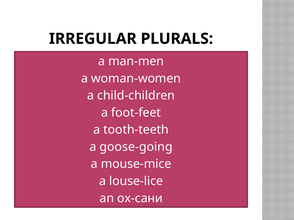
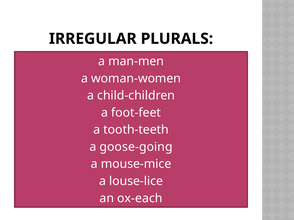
ox-сани: ox-сани -> ox-each (140, 199)
